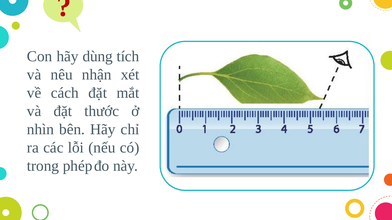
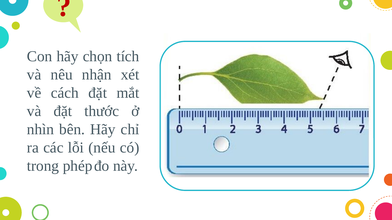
dùng: dùng -> chọn (98, 56)
